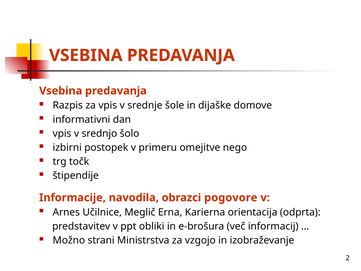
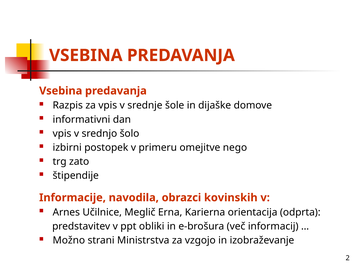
točk: točk -> zato (79, 161)
pogovore: pogovore -> kovinskih (231, 197)
